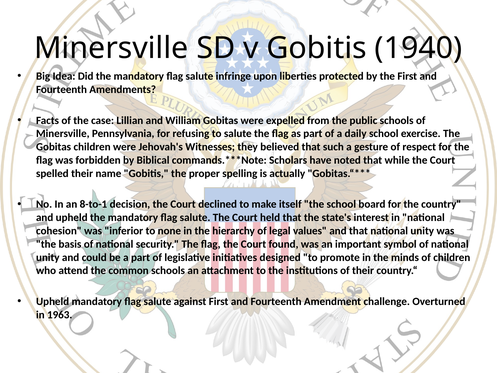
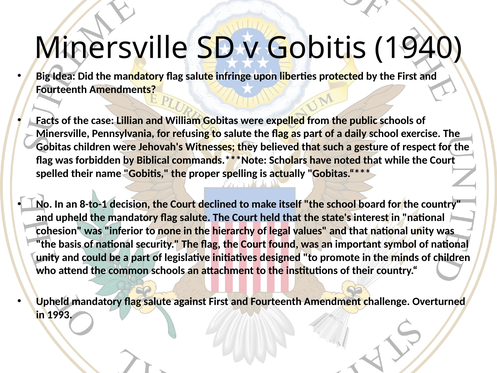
1963: 1963 -> 1993 (60, 315)
